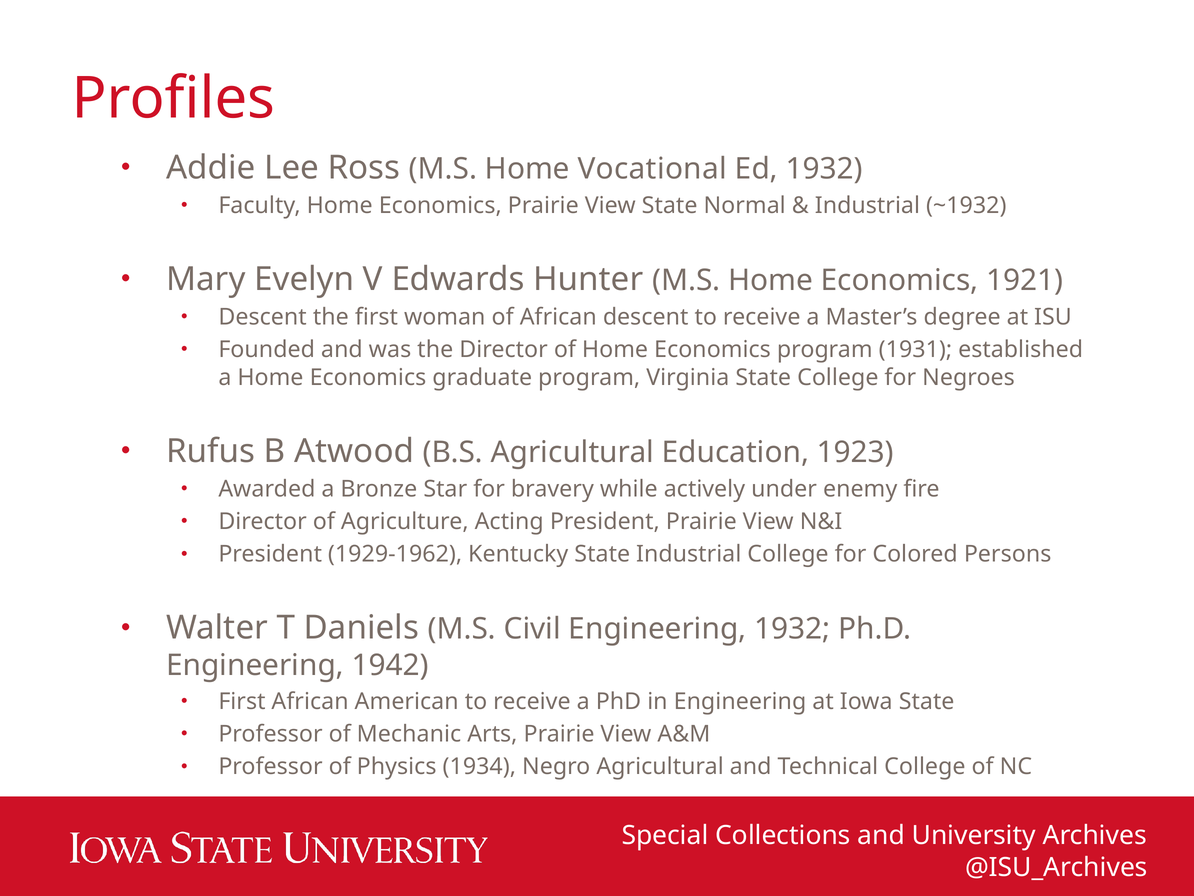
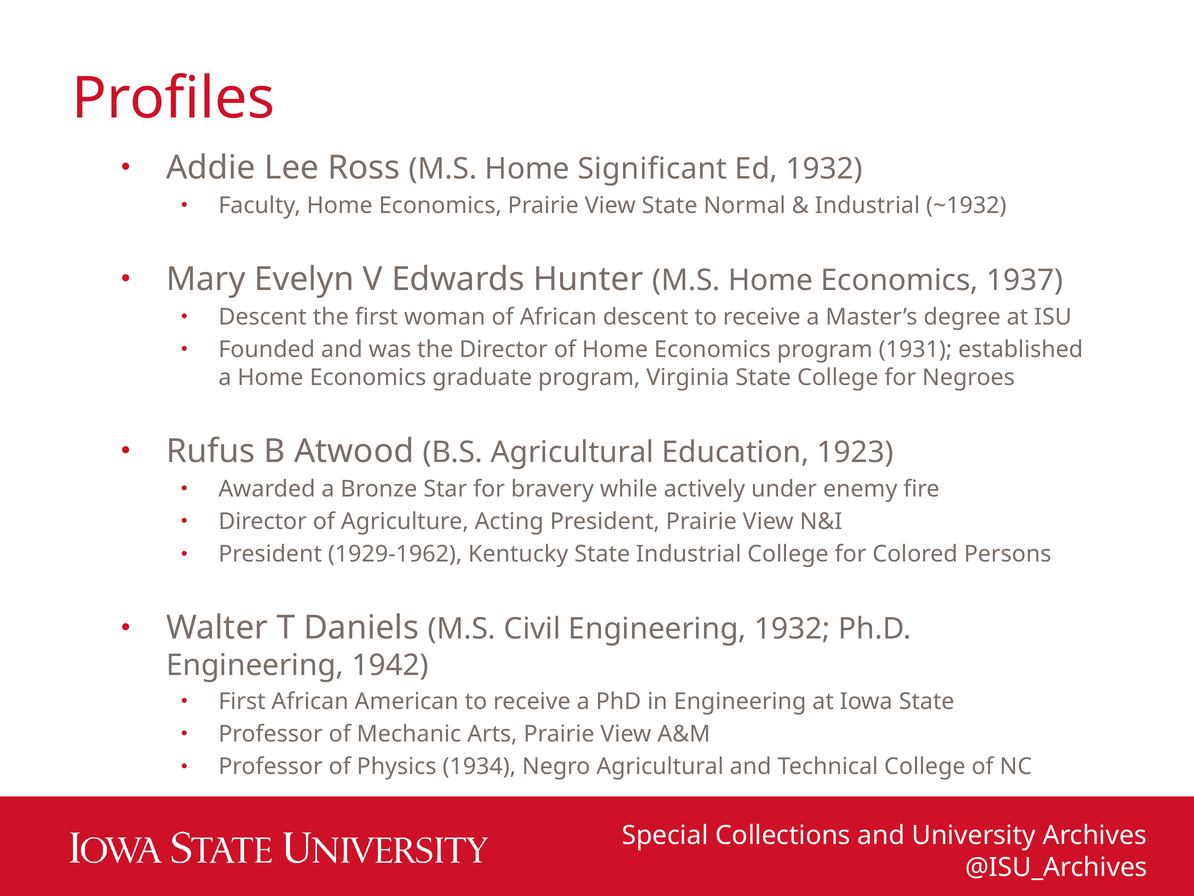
Vocational: Vocational -> Significant (652, 169)
1921: 1921 -> 1937 (1025, 280)
